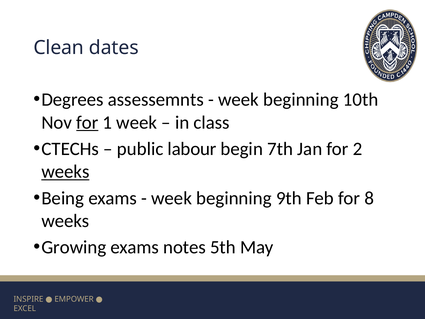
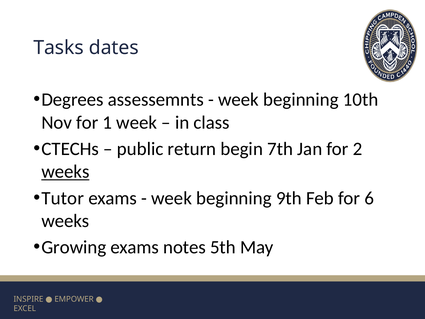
Clean: Clean -> Tasks (59, 48)
for underline: present -> none (87, 122)
labour: labour -> return (192, 149)
Being: Being -> Tutor (63, 198)
8: 8 -> 6 (369, 198)
